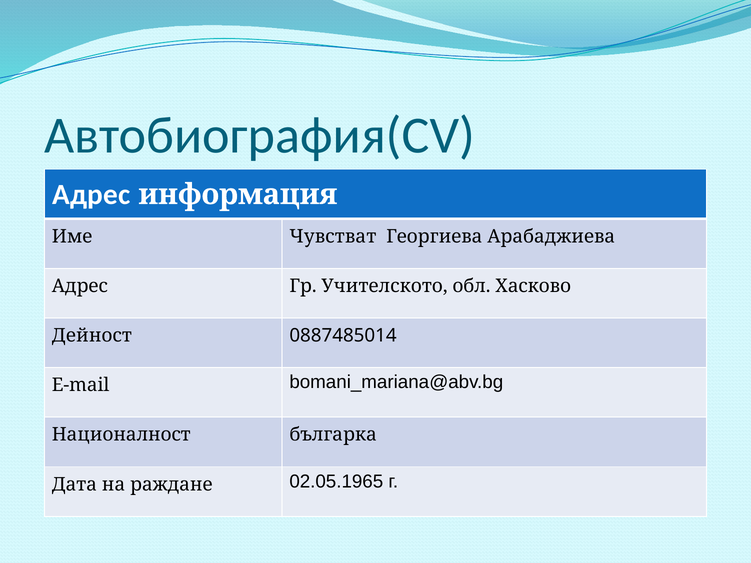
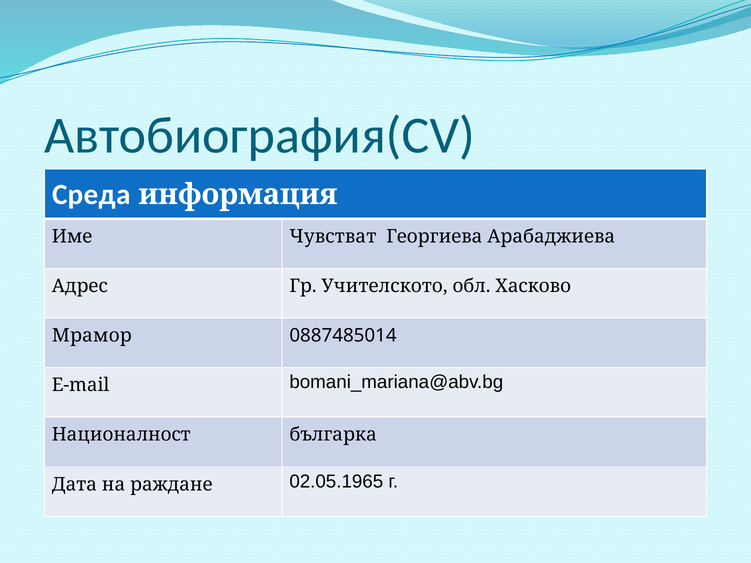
Адрес: Адрес -> Среда (91, 195)
Дейност: Дейност -> Мрамор (92, 336)
